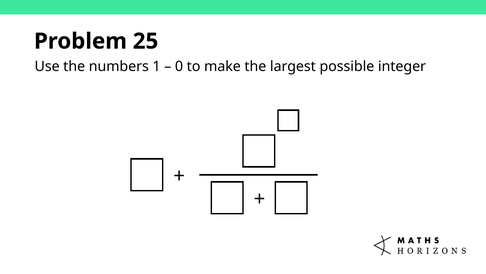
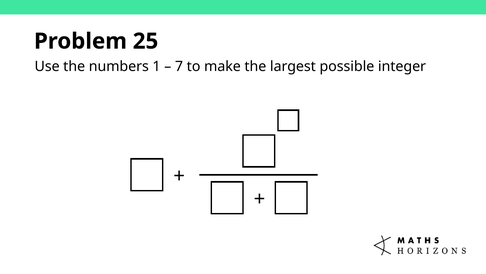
0: 0 -> 7 (179, 66)
